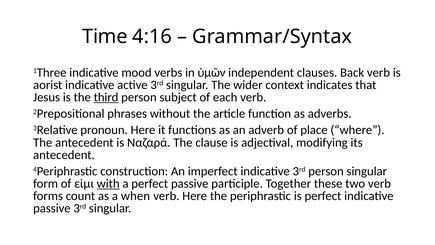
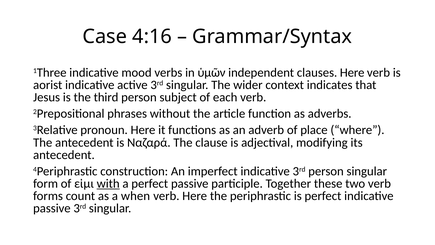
Time: Time -> Case (105, 37)
clauses Back: Back -> Here (352, 72)
third underline: present -> none (106, 97)
